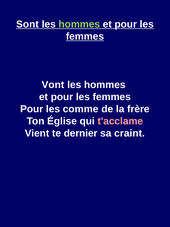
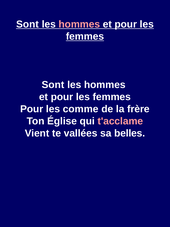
hommes colour: light green -> pink (79, 24)
Vont: Vont -> Sont (53, 85)
dernier: dernier -> vallées (81, 133)
craint: craint -> belles (130, 133)
